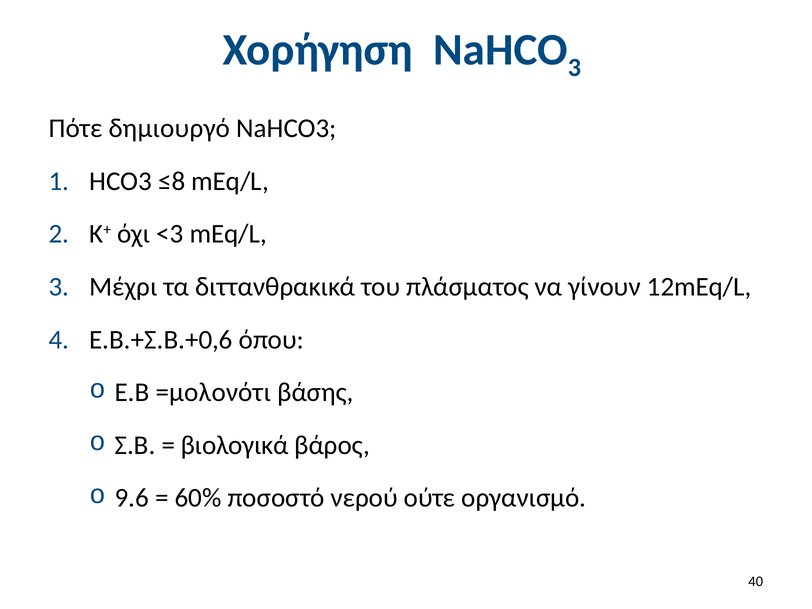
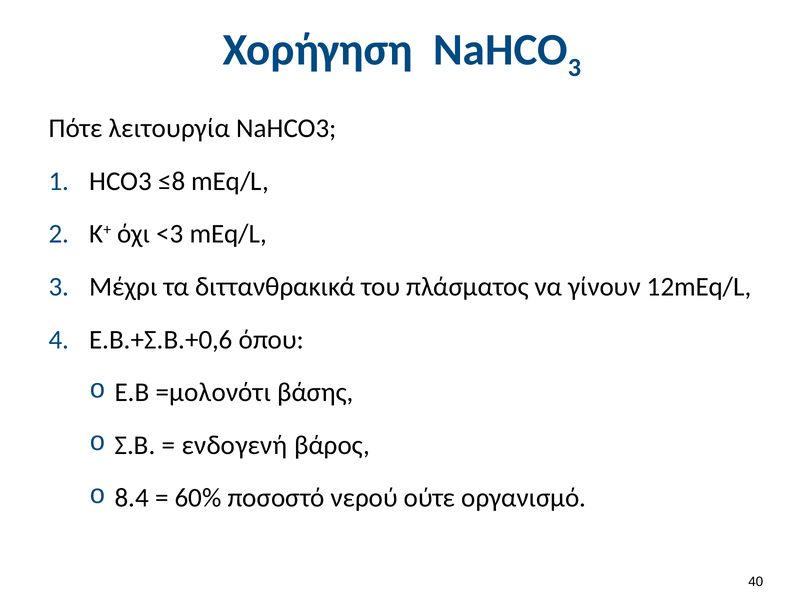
δημιουργό: δημιουργό -> λειτουργία (169, 128)
βιολογικά: βιολογικά -> ενδογενή (234, 445)
9.6: 9.6 -> 8.4 (132, 498)
